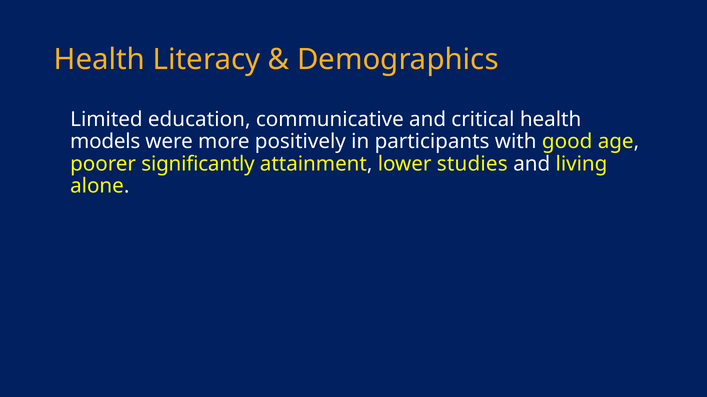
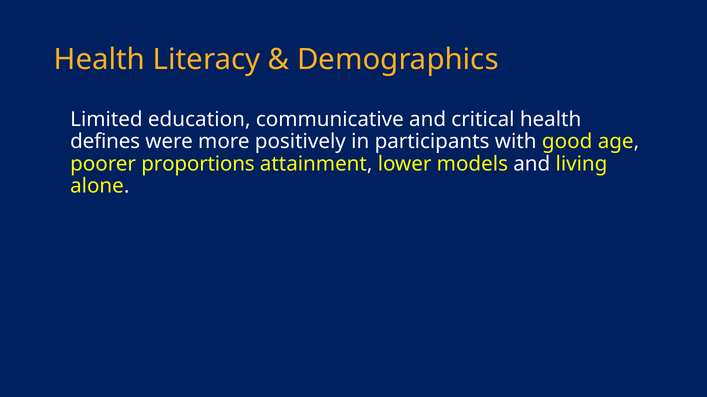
models: models -> defines (105, 142)
significantly: significantly -> proportions (198, 164)
studies: studies -> models (472, 164)
